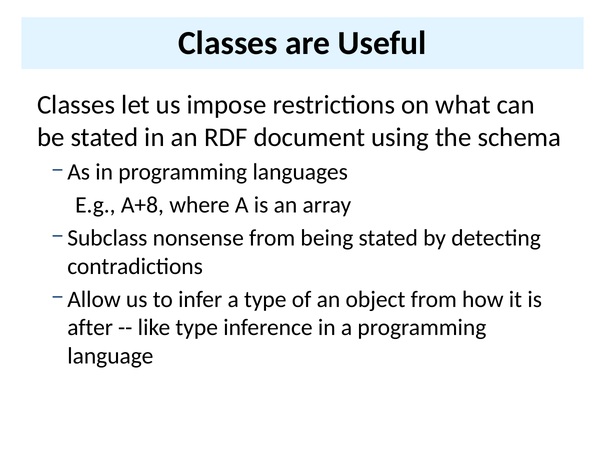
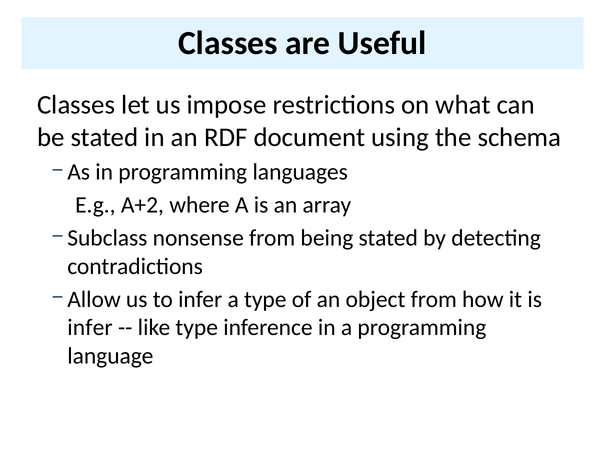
A+8: A+8 -> A+2 (142, 205)
after: after -> infer (90, 327)
